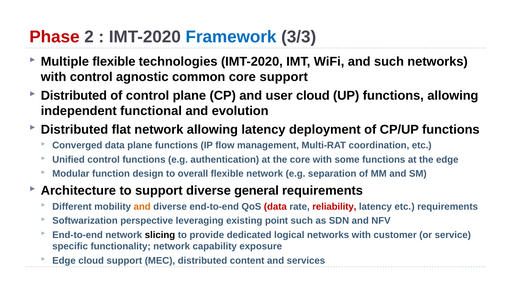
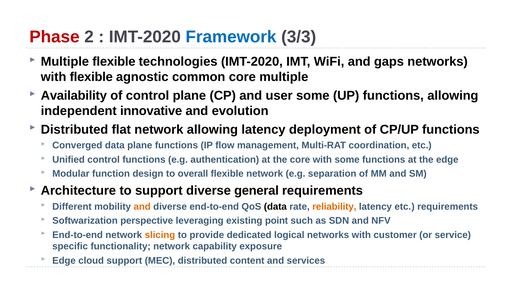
and such: such -> gaps (389, 62)
with control: control -> flexible (91, 77)
core support: support -> multiple (284, 77)
Distributed: Distributed -> Availability (74, 95)
user cloud: cloud -> some (313, 95)
functional: functional -> innovative (151, 111)
data colour: red -> black (275, 206)
reliability colour: red -> orange (334, 206)
slicing colour: black -> orange (160, 234)
